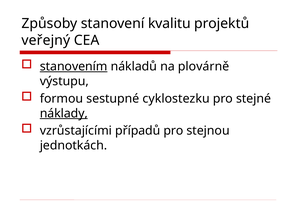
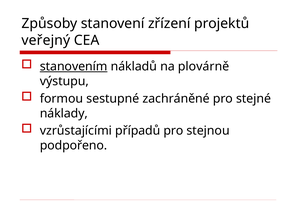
kvalitu: kvalitu -> zřízení (169, 24)
cyklostezku: cyklostezku -> zachráněné (176, 99)
náklady underline: present -> none (64, 113)
jednotkách: jednotkách -> podpořeno (74, 145)
